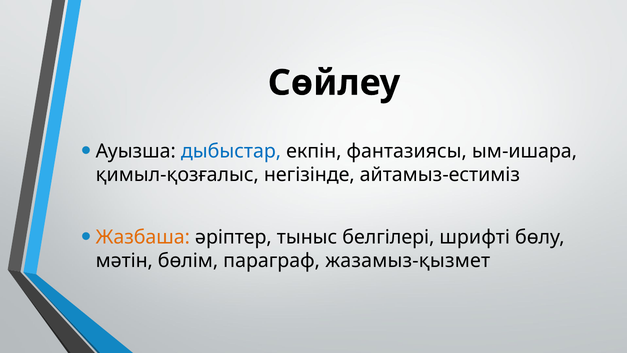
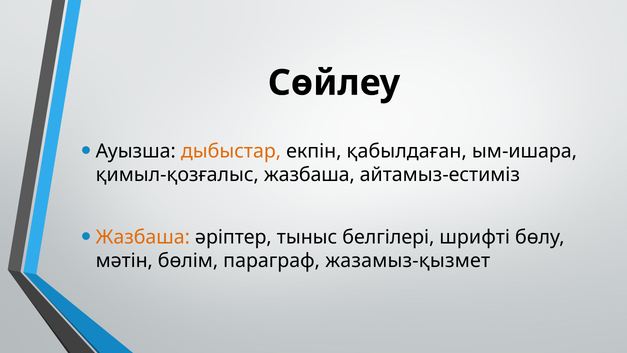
дыбыстар colour: blue -> orange (231, 151)
фантазиясы: фантазиясы -> қабылдаған (407, 151)
қимыл-қозғалыс негізінде: негізінде -> жазбаша (309, 175)
